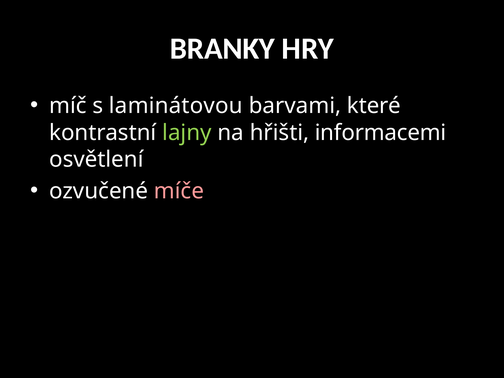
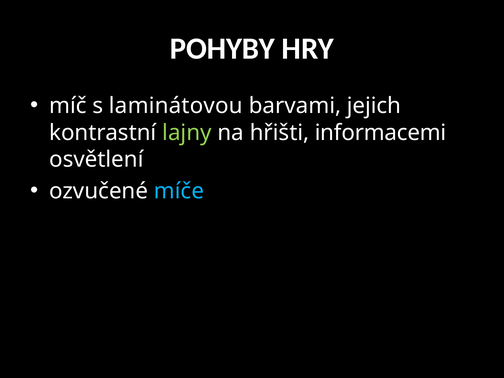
BRANKY: BRANKY -> POHYBY (222, 49)
které: které -> jejich (374, 106)
míče colour: pink -> light blue (179, 191)
